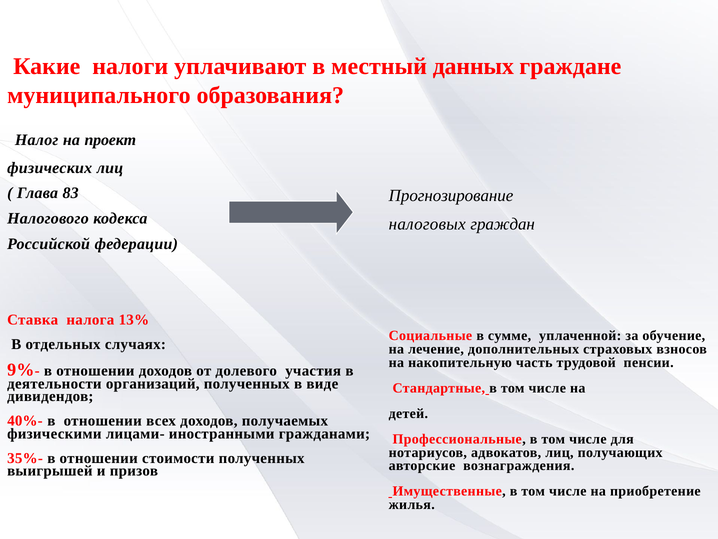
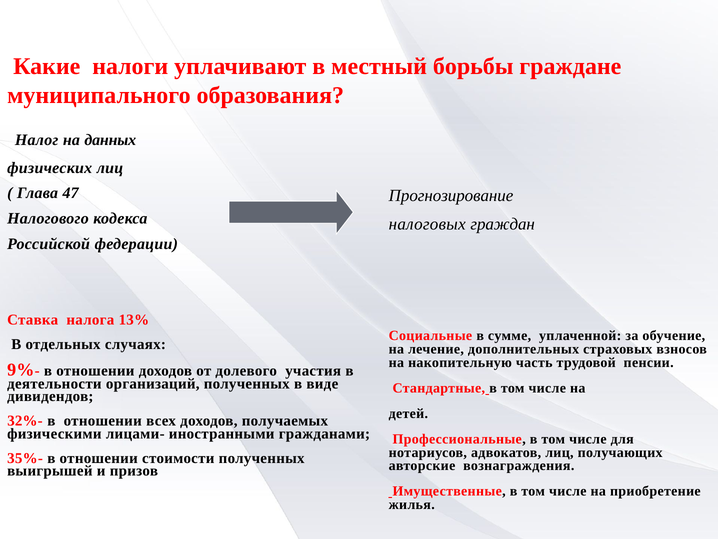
данных: данных -> борьбы (473, 66)
проект: проект -> данных (110, 140)
83: 83 -> 47 (71, 193)
40%-: 40%- -> 32%- (25, 421)
